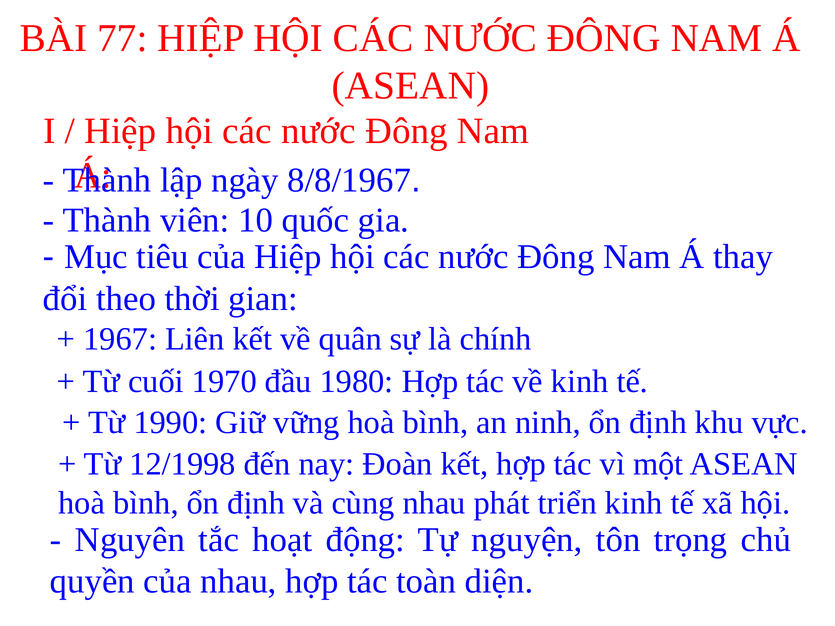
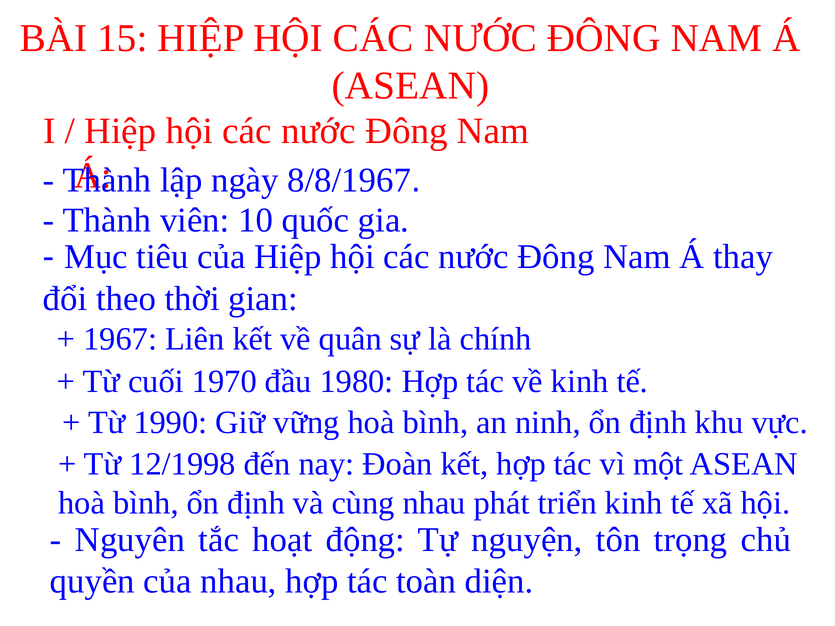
77: 77 -> 15 (122, 38)
